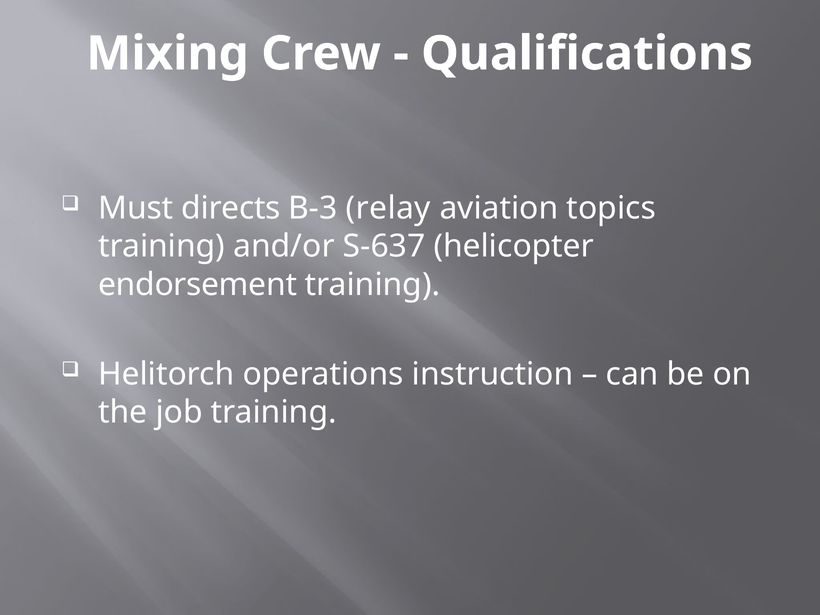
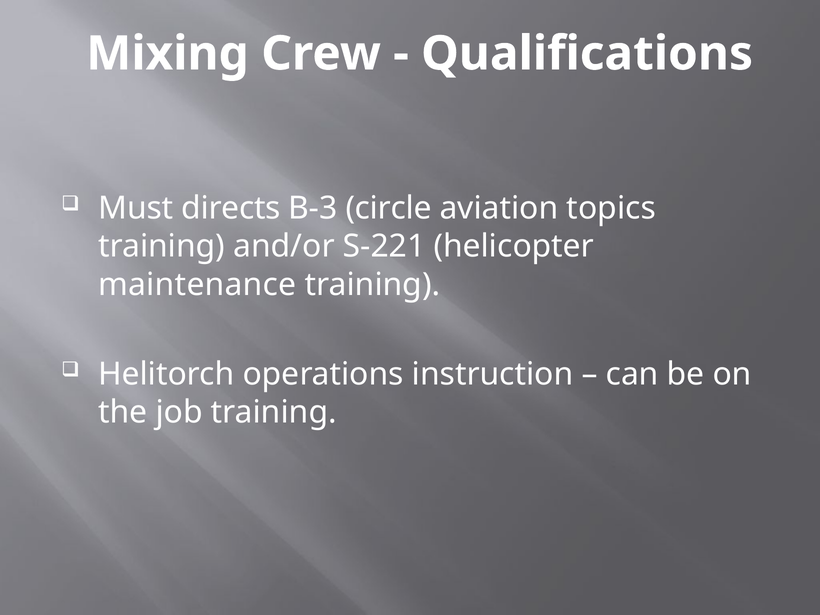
relay: relay -> circle (389, 208)
S-637: S-637 -> S-221 (384, 246)
endorsement: endorsement -> maintenance (197, 285)
